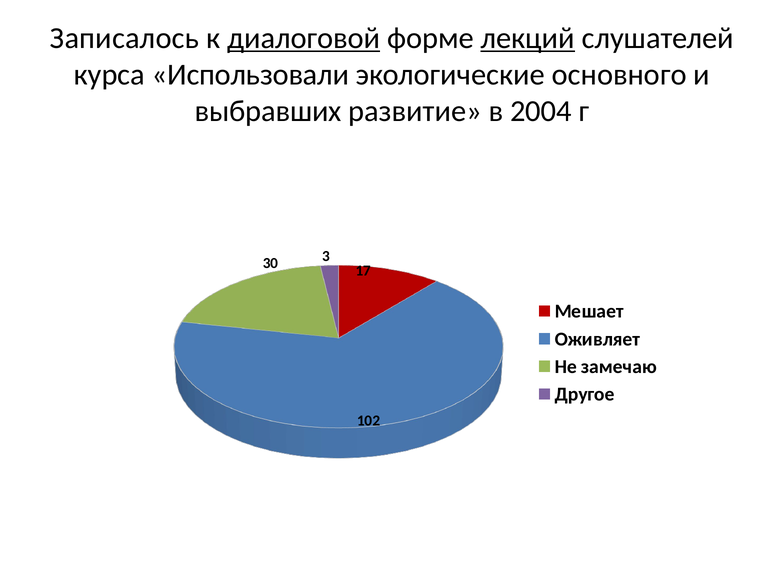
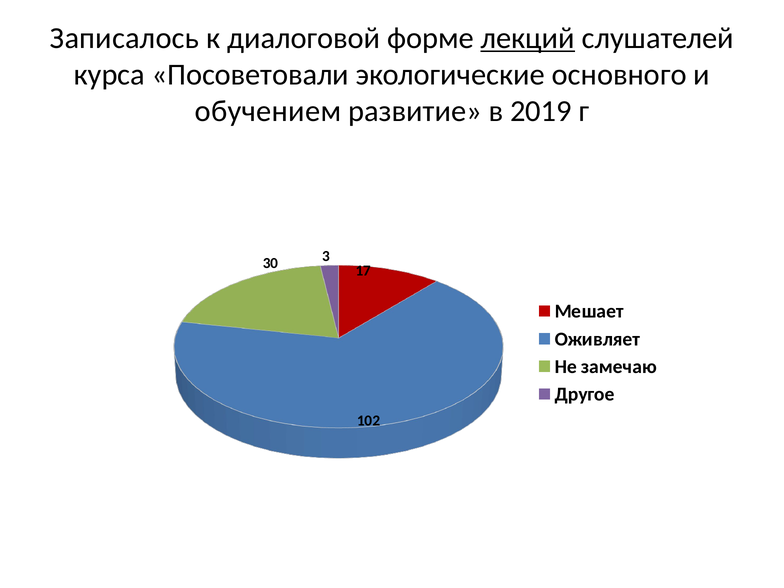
диалоговой underline: present -> none (304, 38)
Использовали: Использовали -> Посоветовали (250, 75)
выбравших: выбравших -> обучением (268, 111)
2004: 2004 -> 2019 (541, 111)
